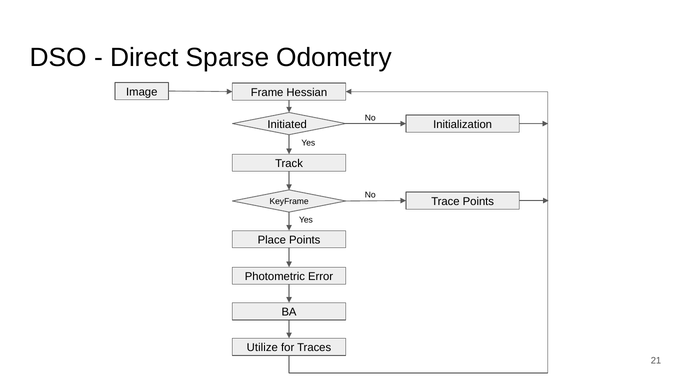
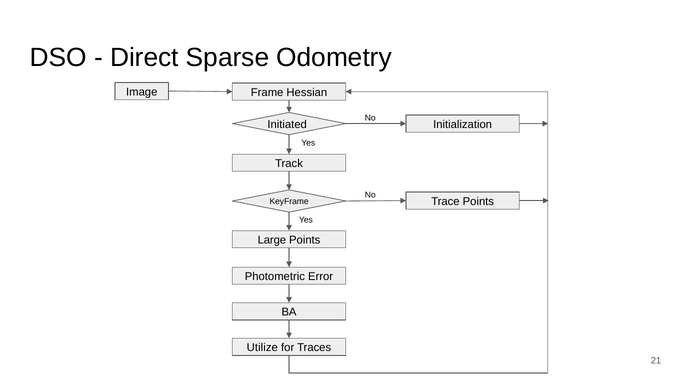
Place: Place -> Large (272, 240)
